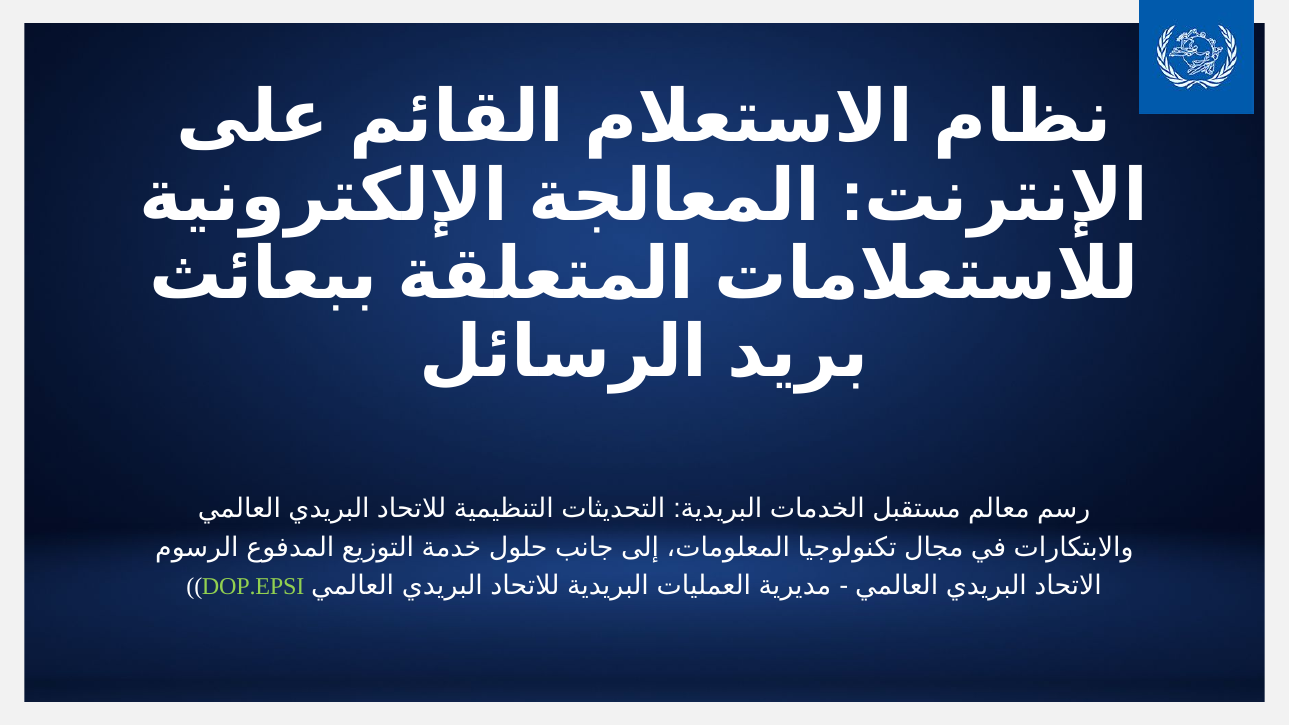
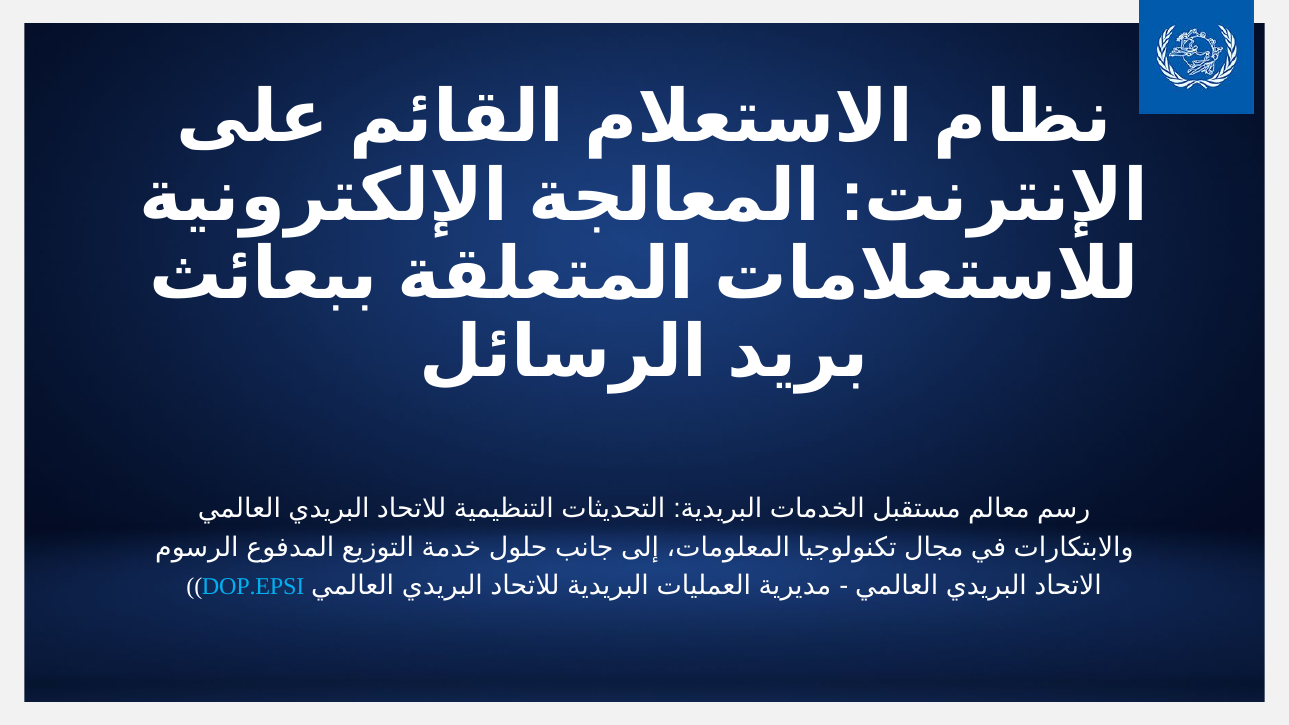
DOP.EPSI colour: light green -> light blue (253, 587)
